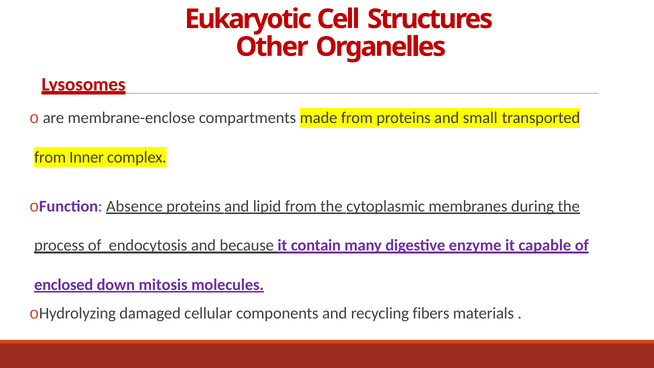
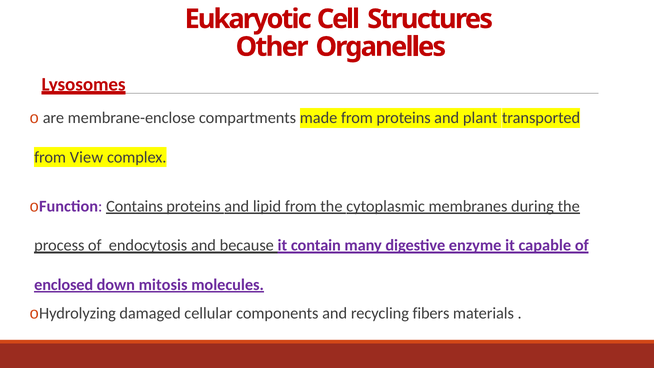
small: small -> plant (480, 118)
Inner: Inner -> View (86, 157)
Absence: Absence -> Contains (135, 206)
